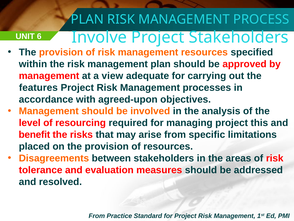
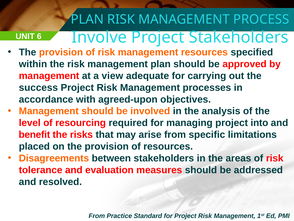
features: features -> success (38, 87)
this: this -> into (259, 123)
